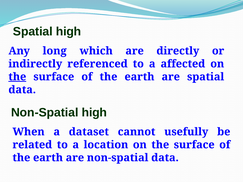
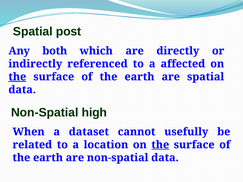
Spatial high: high -> post (69, 32)
long: long -> both (55, 51)
the underline: none -> present (160, 145)
